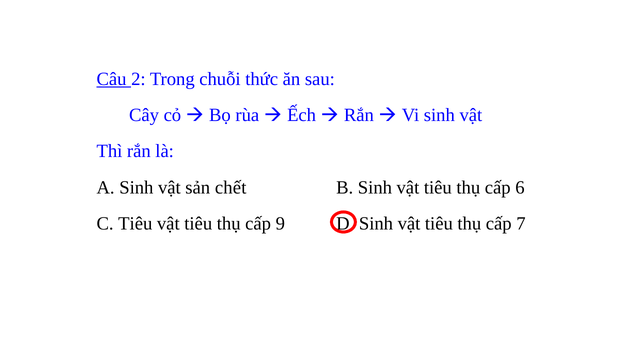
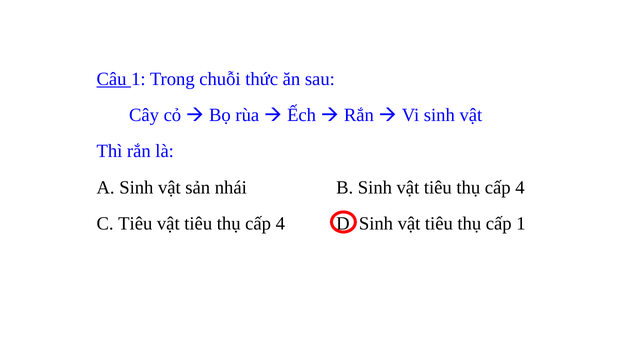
Câu 2: 2 -> 1 (138, 79)
chết: chết -> nhái (231, 187)
6: 6 -> 4 (520, 187)
9: 9 -> 4 (280, 223)
cấp 7: 7 -> 1 (521, 223)
